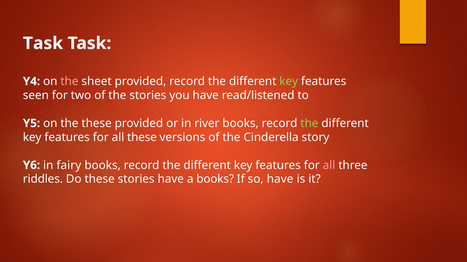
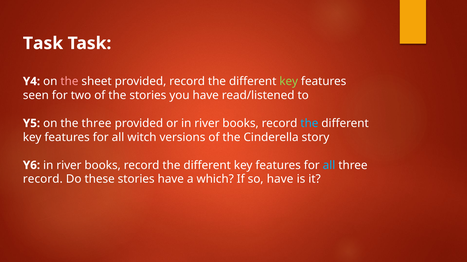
the these: these -> three (97, 124)
the colour: light green -> light blue (309, 124)
all these: these -> witch (142, 138)
Y6 in fairy: fairy -> river (69, 166)
all colour: pink -> light blue (329, 166)
riddles: riddles -> record (43, 180)
a books: books -> which (215, 180)
